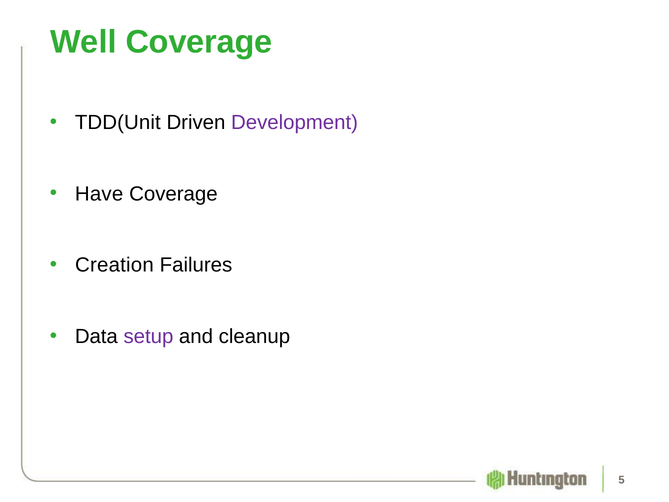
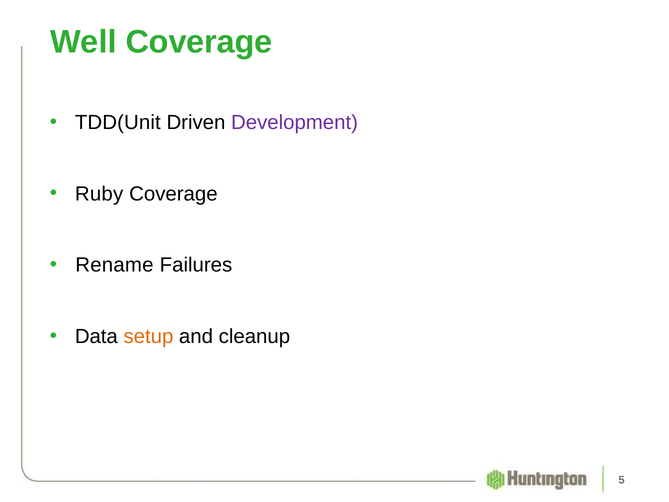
Have: Have -> Ruby (99, 194)
Creation: Creation -> Rename (114, 265)
setup colour: purple -> orange (148, 336)
